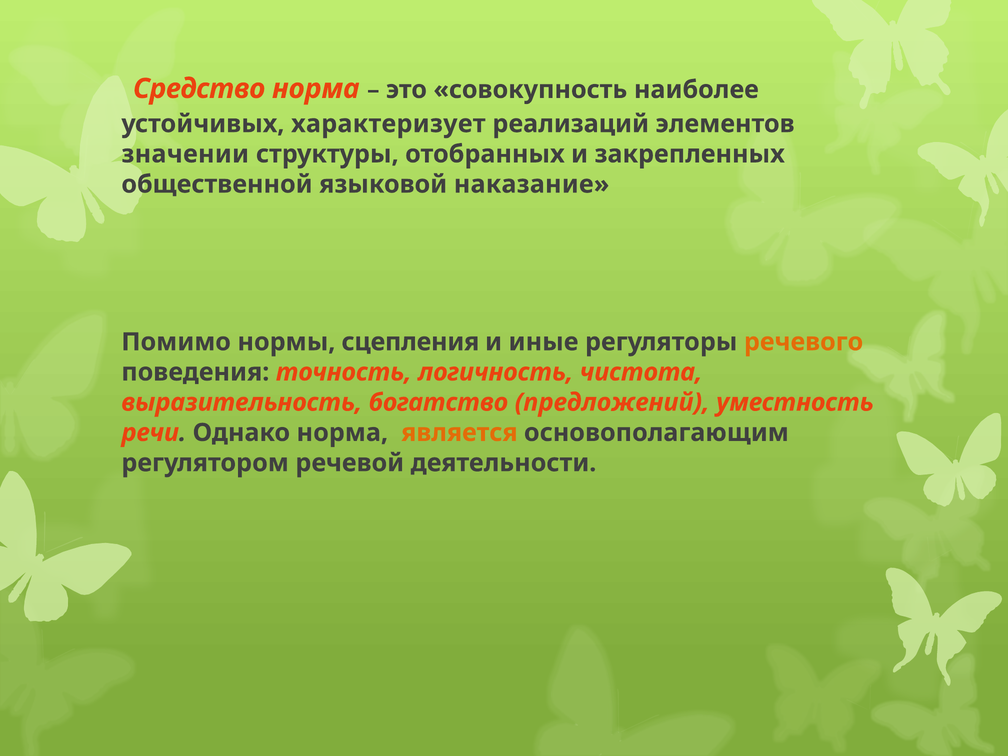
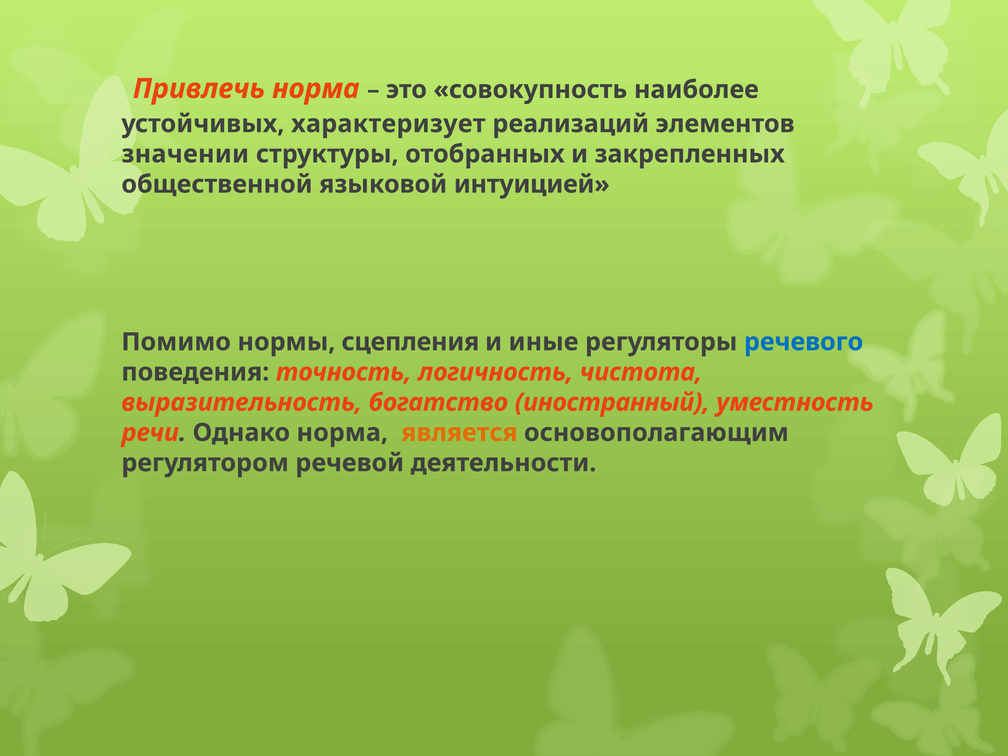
Средство: Средство -> Привлечь (199, 89)
наказание: наказание -> интуицией (532, 184)
речевого colour: orange -> blue (804, 342)
предложений: предложений -> иностранный (612, 402)
